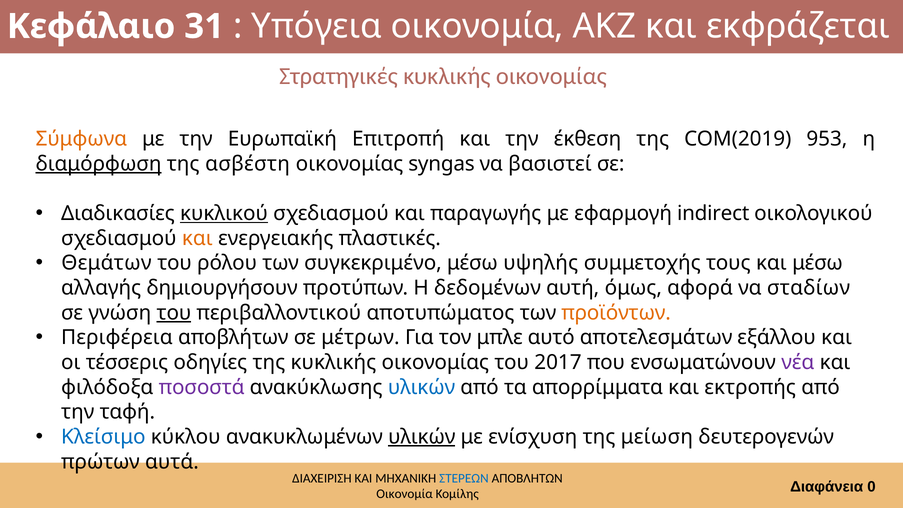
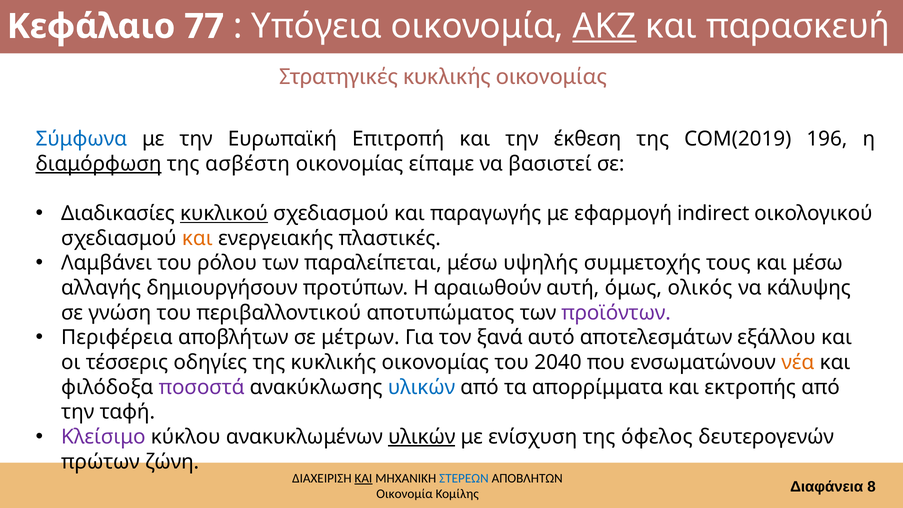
31: 31 -> 77 (204, 26)
ΑΚΖ underline: none -> present (604, 26)
εκφράζεται: εκφράζεται -> παρασκευή (798, 26)
Σύμφωνα colour: orange -> blue (81, 139)
953: 953 -> 196 (827, 139)
syngas: syngas -> είπαμε (441, 164)
Θεμάτων: Θεμάτων -> Λαμβάνει (107, 263)
συγκεκριμένο: συγκεκριμένο -> παραλείπεται (373, 263)
δεδομένων: δεδομένων -> αραιωθούν (488, 288)
αφορά: αφορά -> ολικός (700, 288)
σταδίων: σταδίων -> κάλυψης (809, 288)
του underline: present -> none (174, 313)
προϊόντων colour: orange -> purple (616, 313)
μπλε: μπλε -> ξανά (500, 338)
2017: 2017 -> 2040 (558, 362)
νέα colour: purple -> orange (798, 362)
Κλείσιμο colour: blue -> purple (103, 437)
μείωση: μείωση -> όφελος (657, 437)
αυτά: αυτά -> ζώνη (172, 462)
ΚΑΙ underline: none -> present (363, 478)
0: 0 -> 8 (872, 487)
